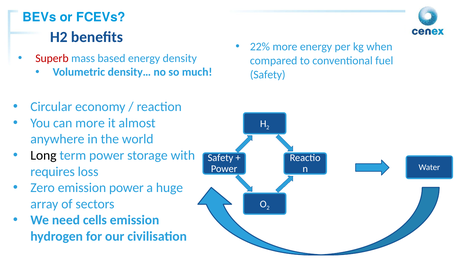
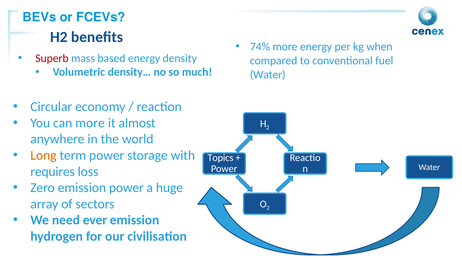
22%: 22% -> 74% (260, 47)
Safety: Safety -> Water (268, 74)
Long colour: black -> orange (43, 155)
Safety: Safety -> Topics (220, 158)
cells: cells -> ever (95, 220)
